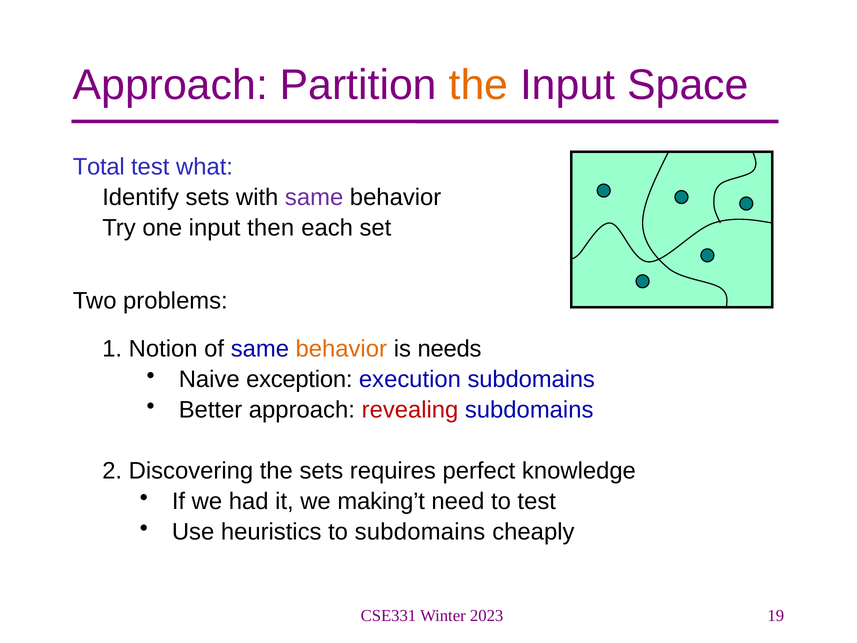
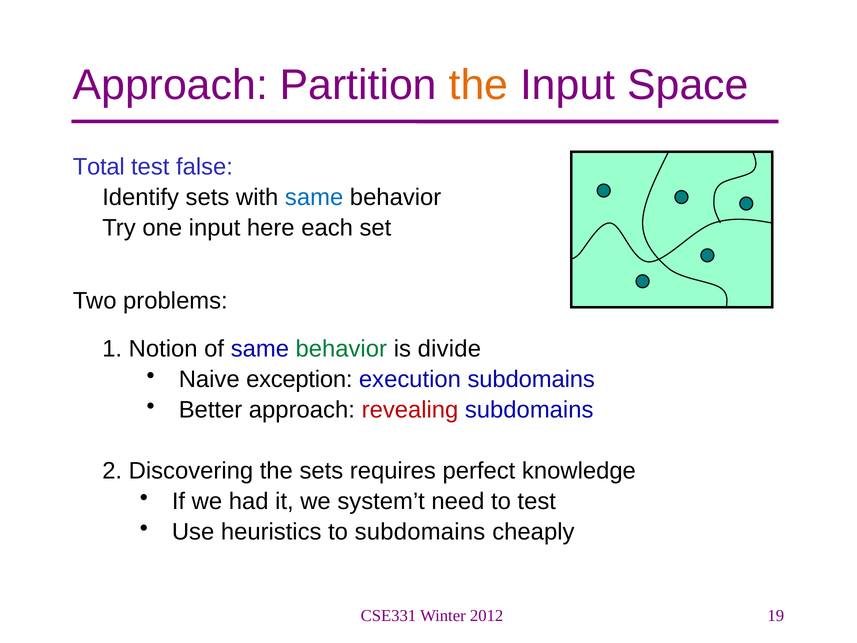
what: what -> false (205, 167)
same colour: purple -> blue (314, 197)
then: then -> here (271, 228)
behavior colour: orange -> green (341, 349)
needs: needs -> divide (449, 349)
making’t: making’t -> system’t (381, 501)
2023: 2023 -> 2012 (487, 615)
